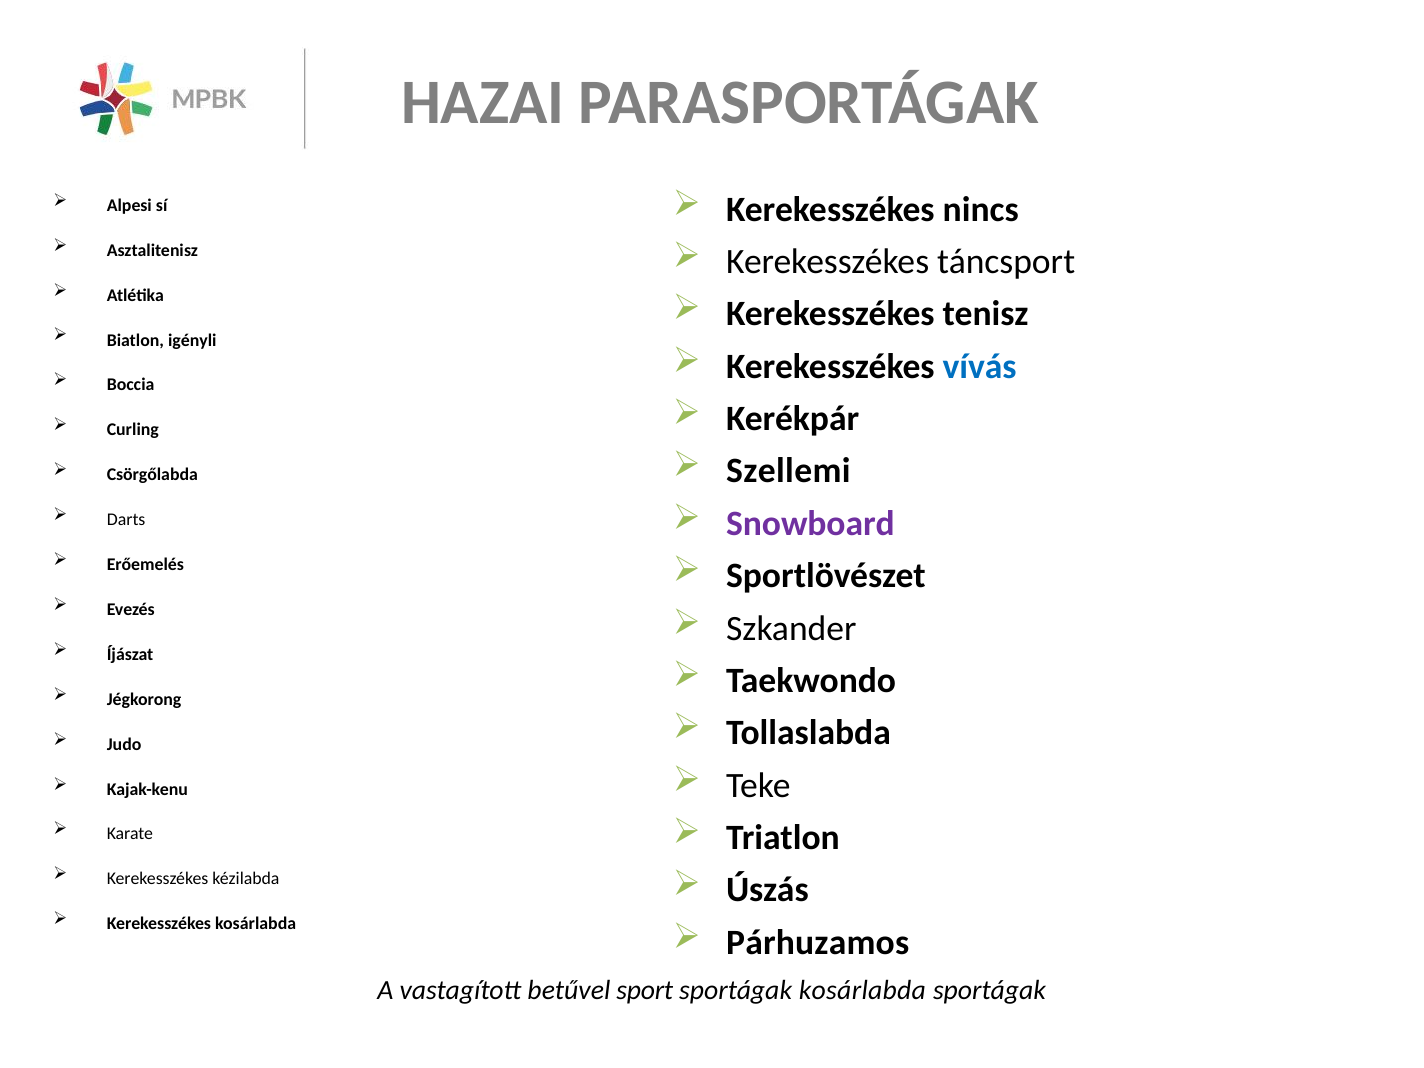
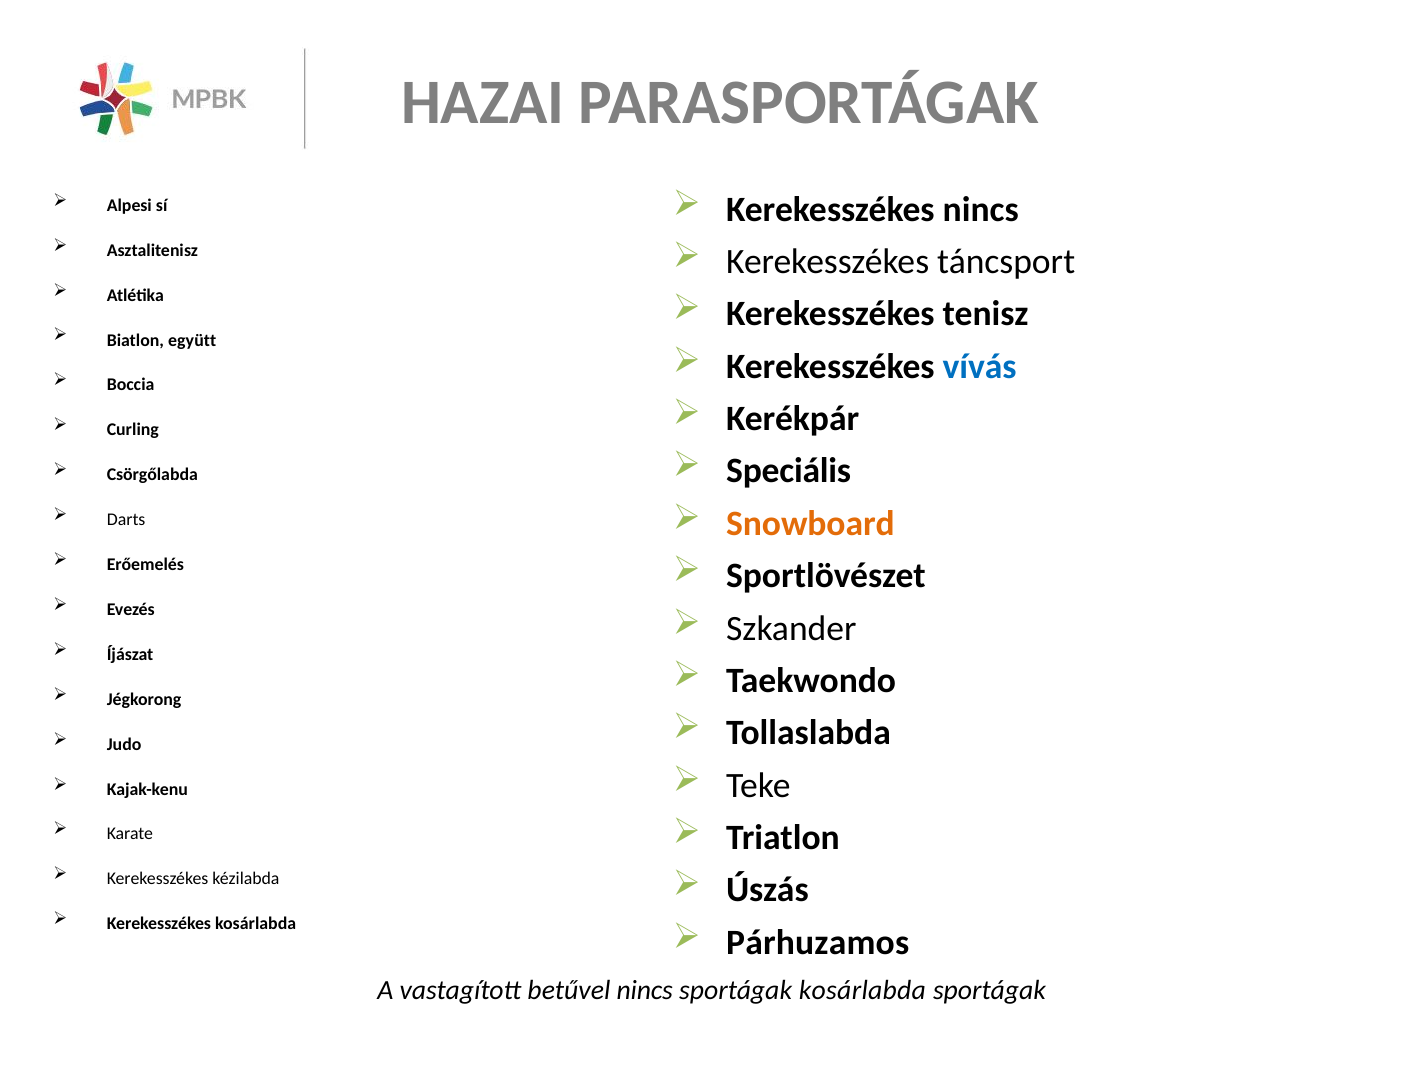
igényli: igényli -> együtt (192, 340)
Szellemi: Szellemi -> Speciális (789, 471)
Snowboard colour: purple -> orange (810, 524)
betűvel sport: sport -> nincs (645, 990)
